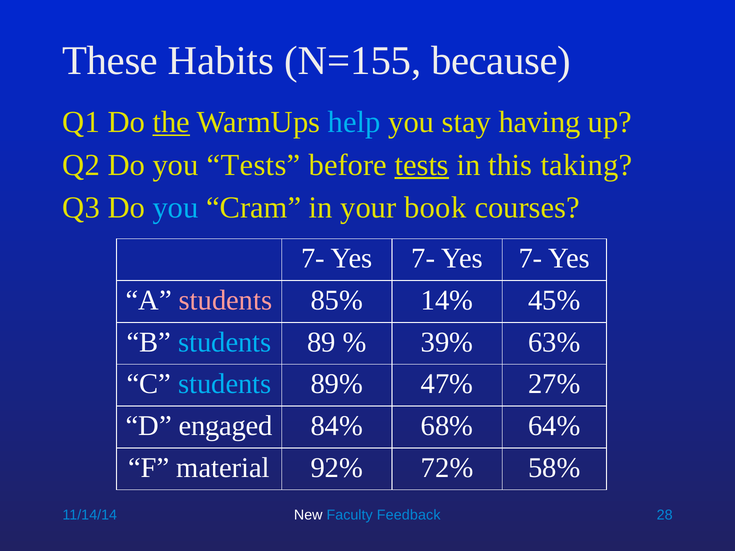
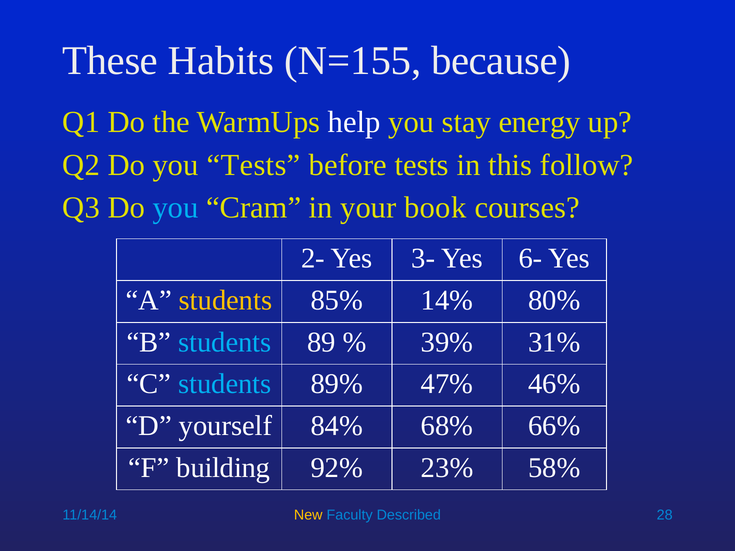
the underline: present -> none (171, 122)
help colour: light blue -> white (354, 122)
having: having -> energy (540, 122)
tests underline: present -> none (422, 165)
taking: taking -> follow (587, 165)
7-: 7- -> 2- (313, 259)
7-: 7- -> 3- (423, 259)
7-: 7- -> 6- (531, 259)
students colour: pink -> yellow (225, 300)
45%: 45% -> 80% (554, 300)
63%: 63% -> 31% (554, 342)
27%: 27% -> 46% (554, 384)
engaged: engaged -> yourself (225, 426)
64%: 64% -> 66% (554, 426)
material: material -> building (223, 468)
72%: 72% -> 23% (447, 468)
New colour: white -> yellow (308, 516)
Feedback: Feedback -> Described (409, 516)
